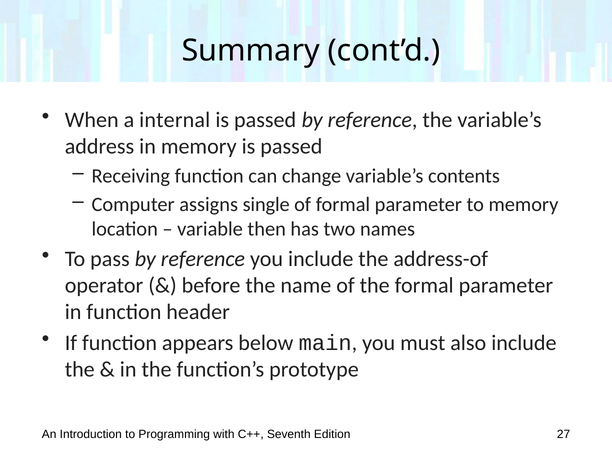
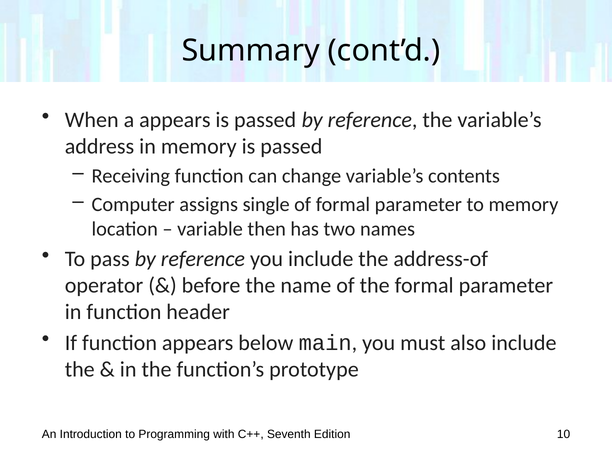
a internal: internal -> appears (175, 120)
27: 27 -> 10 (564, 434)
